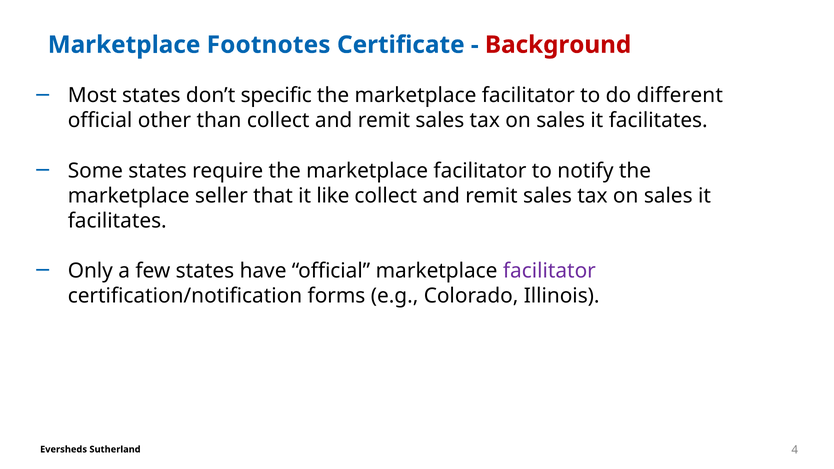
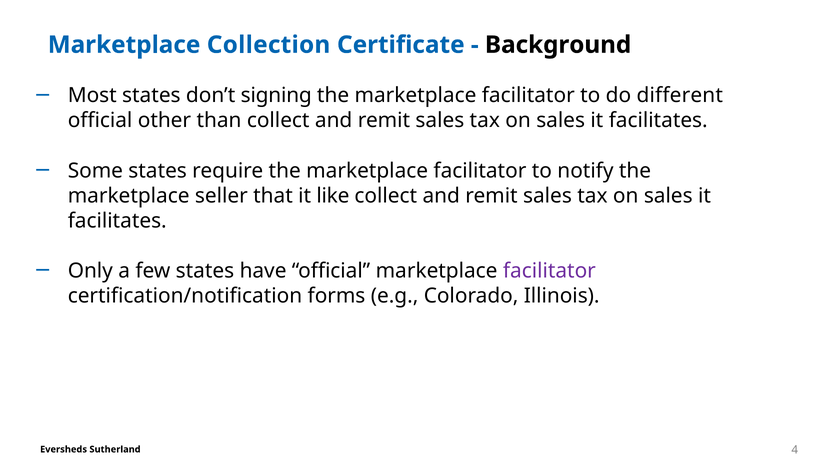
Footnotes: Footnotes -> Collection (269, 45)
Background colour: red -> black (558, 45)
specific: specific -> signing (276, 96)
